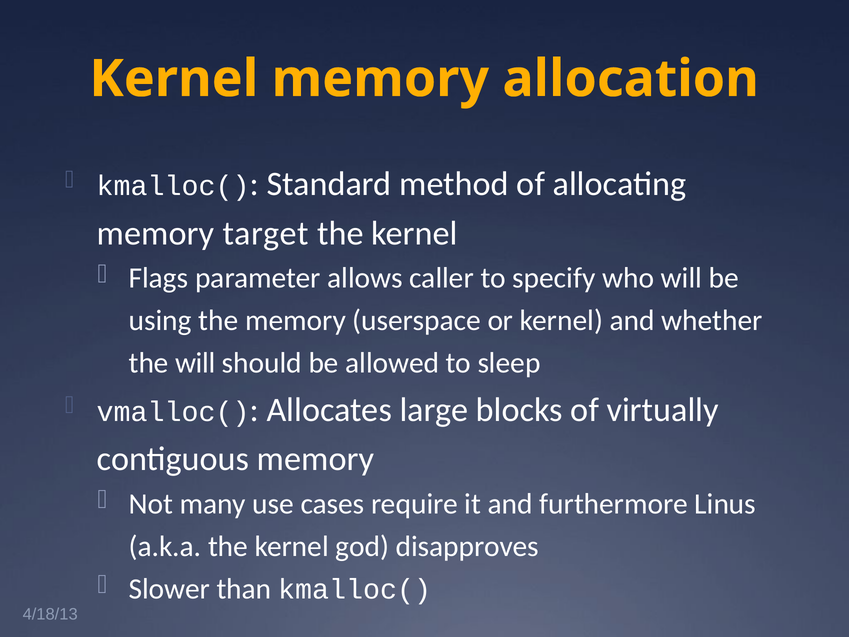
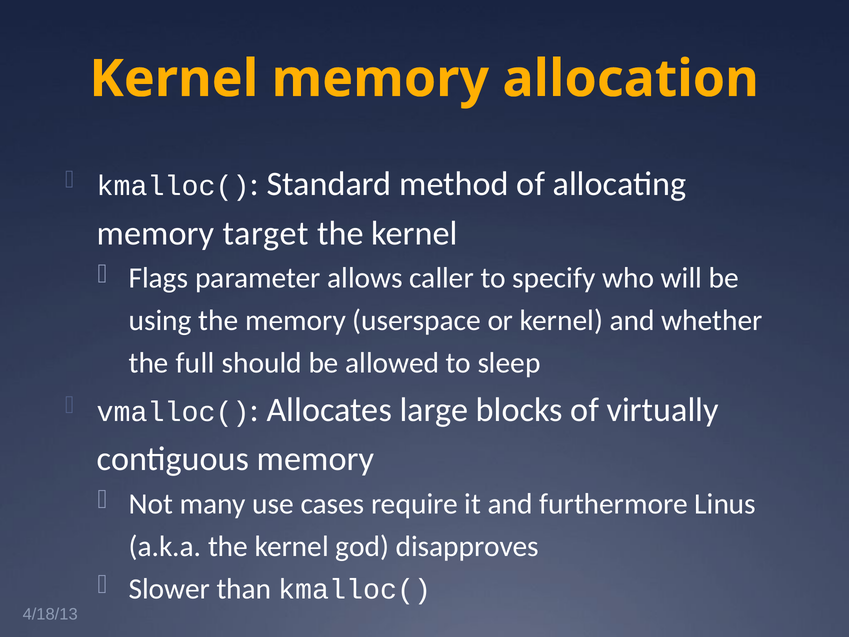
the will: will -> full (195, 363)
